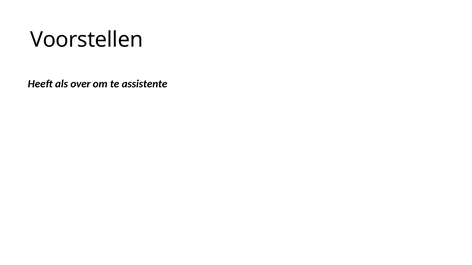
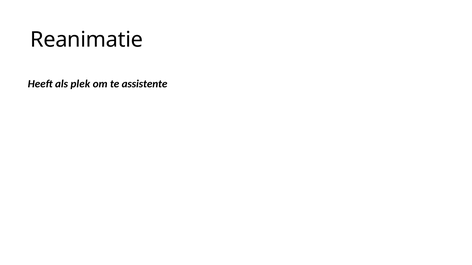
Voorstellen: Voorstellen -> Reanimatie (87, 40)
over: over -> plek (80, 84)
